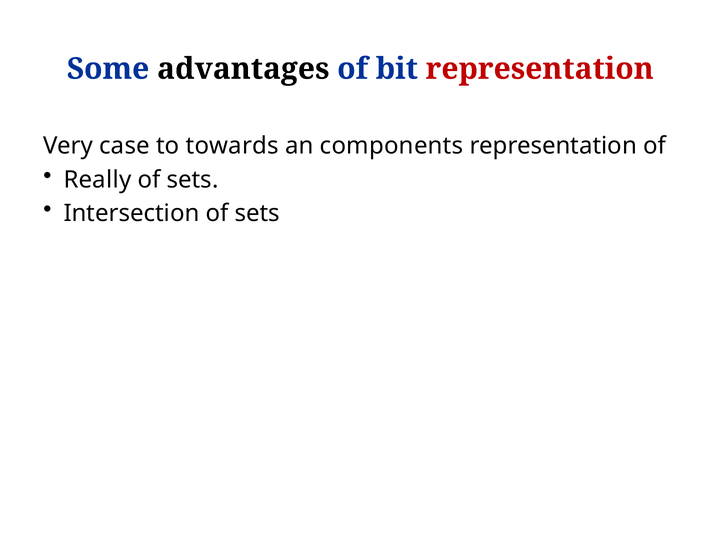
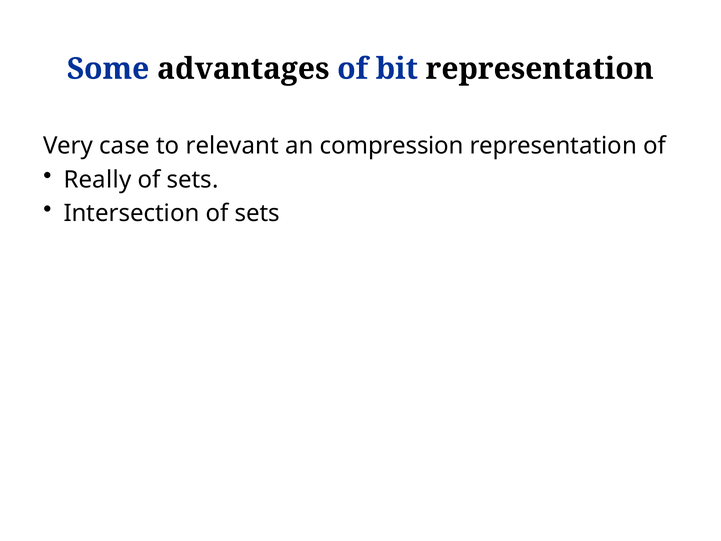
representation colour: red -> black (540, 69)
towards: towards -> relevant (232, 146)
components: components -> compression (392, 146)
